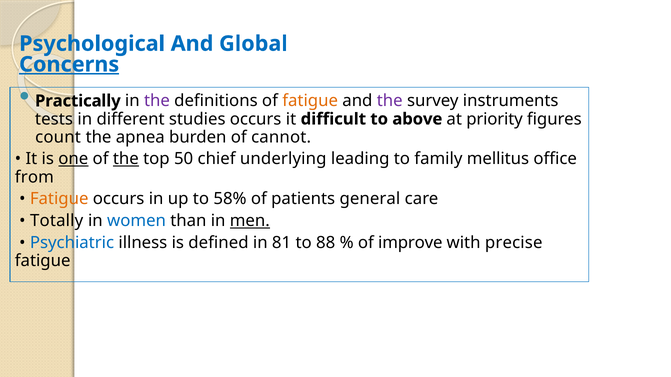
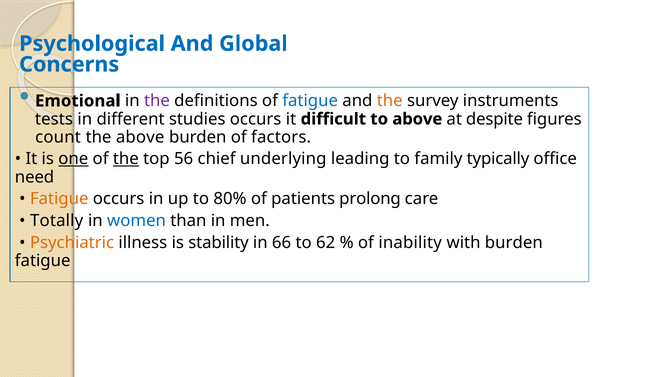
Concerns underline: present -> none (69, 65)
Practically: Practically -> Emotional (78, 101)
fatigue colour: orange -> blue (310, 101)
the colour: purple -> orange (390, 101)
priority: priority -> despite (494, 119)
the apnea: apnea -> above (140, 137)
cannot: cannot -> factors (281, 137)
50: 50 -> 56 (184, 159)
mellitus: mellitus -> typically (498, 159)
from: from -> need (35, 177)
58%: 58% -> 80% (230, 199)
general: general -> prolong (370, 199)
men underline: present -> none (250, 221)
Psychiatric colour: blue -> orange (72, 243)
defined: defined -> stability (219, 243)
81: 81 -> 66 (282, 243)
88: 88 -> 62 (326, 243)
improve: improve -> inability (410, 243)
with precise: precise -> burden (514, 243)
